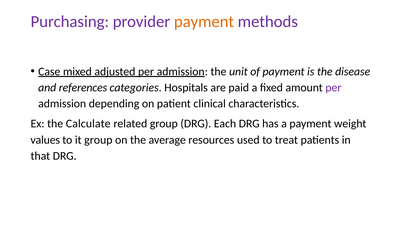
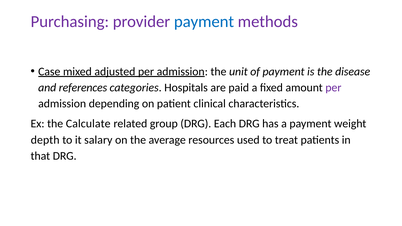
payment colour: orange -> blue (204, 22)
values: values -> depth (45, 140)
it group: group -> salary (98, 140)
